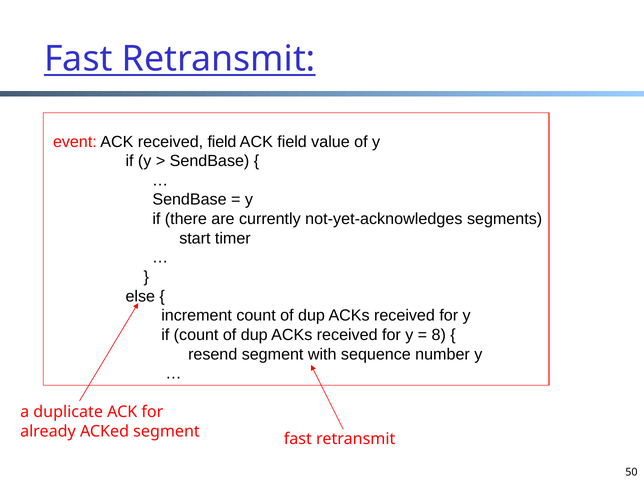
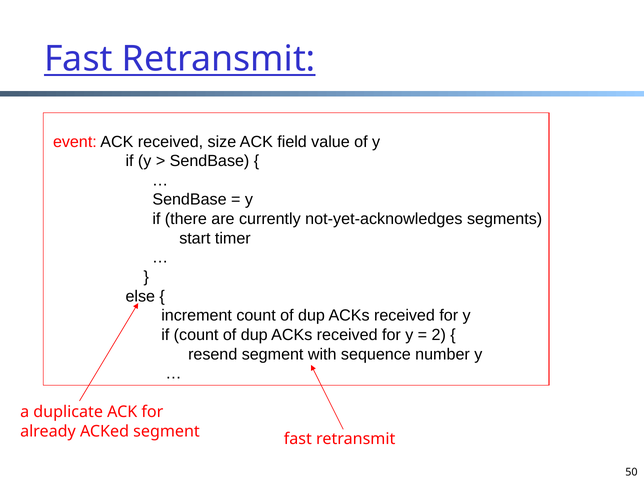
received field: field -> size (222, 142)
8: 8 -> 2 (439, 335)
